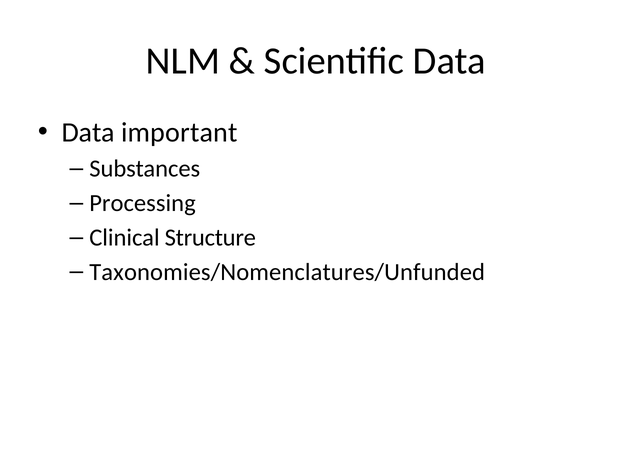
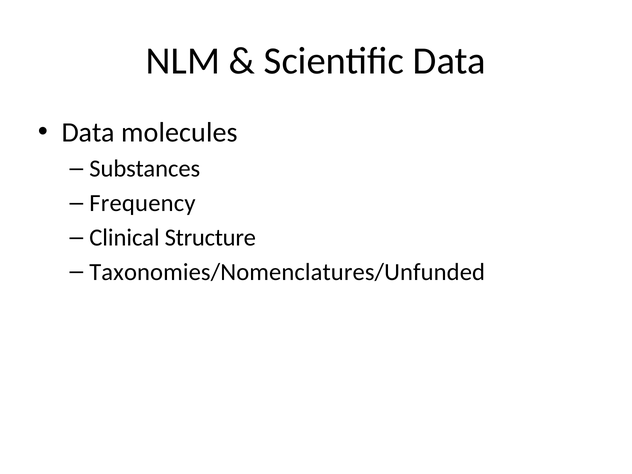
important: important -> molecules (179, 133)
Processing: Processing -> Frequency (142, 203)
